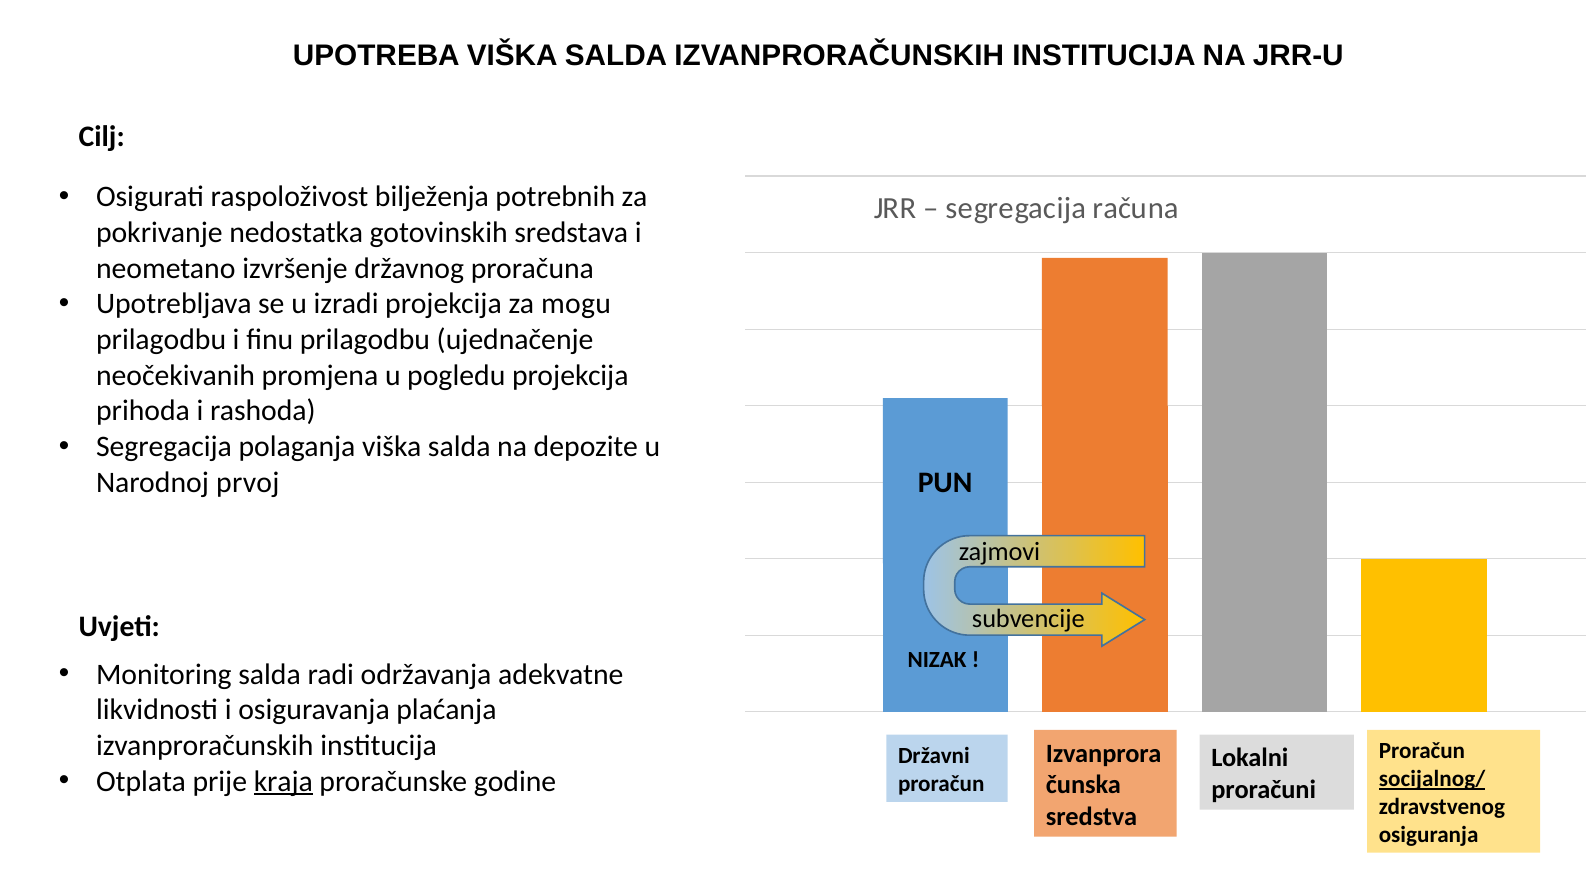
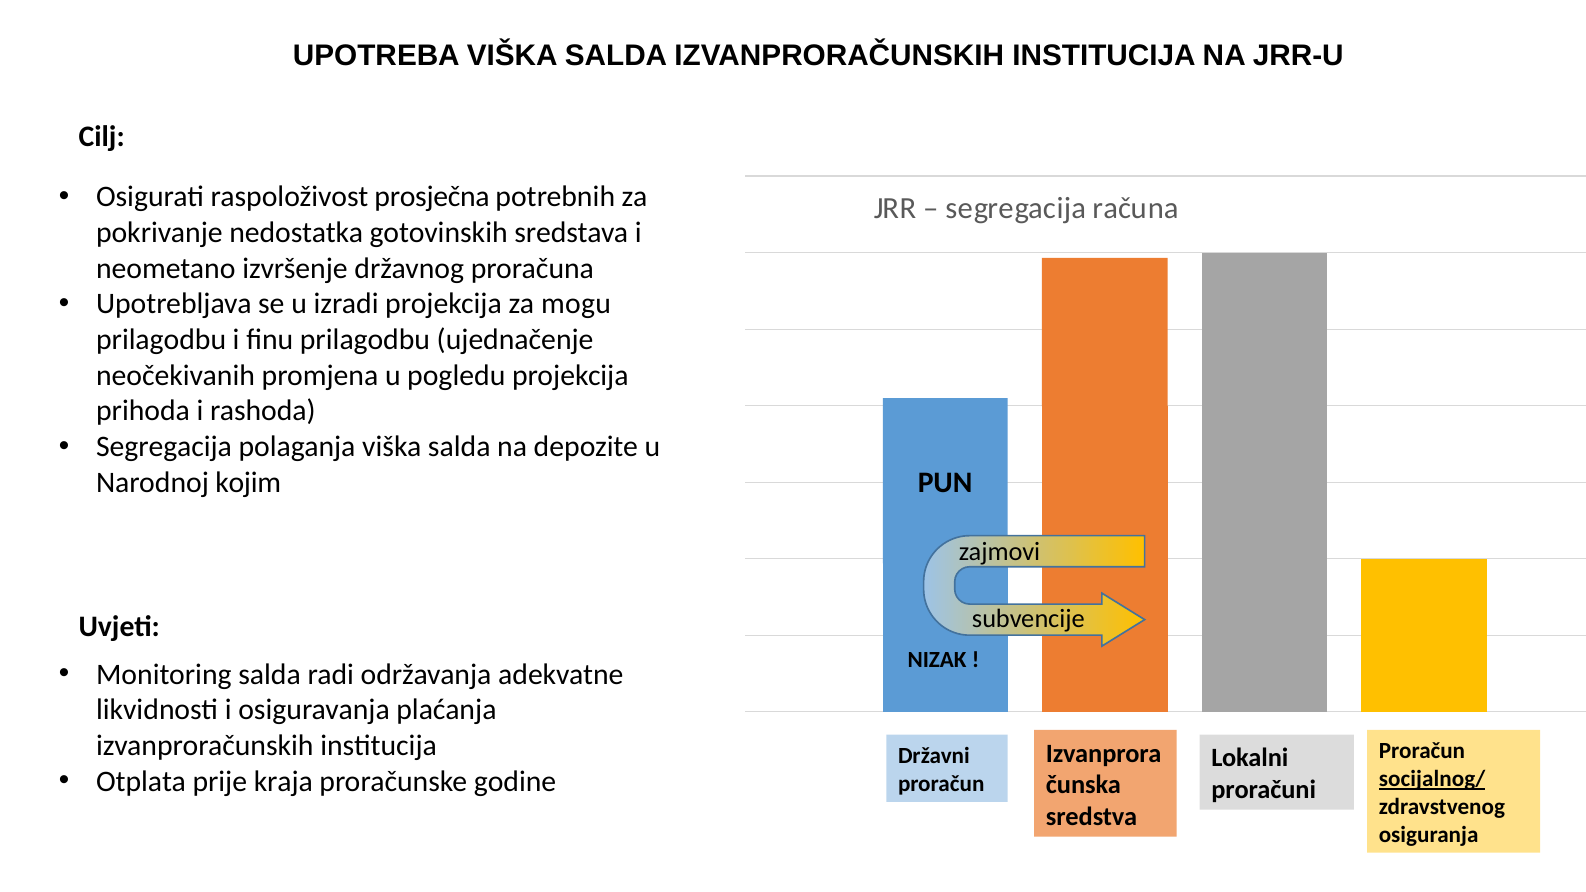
bilježenja: bilježenja -> prosječna (432, 197)
prvoj: prvoj -> kojim (248, 483)
kraja underline: present -> none (283, 782)
